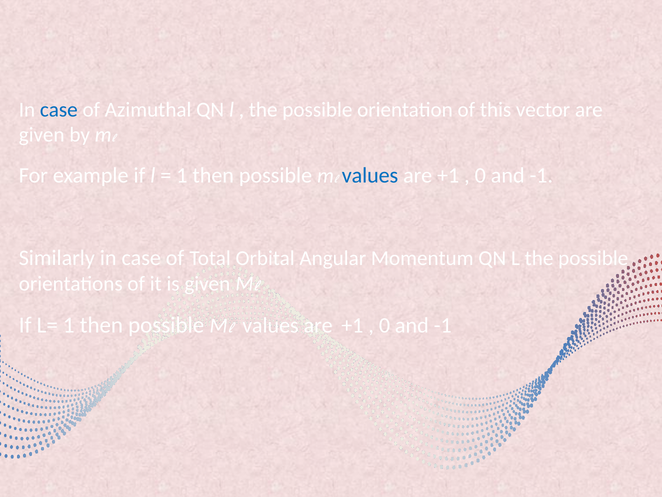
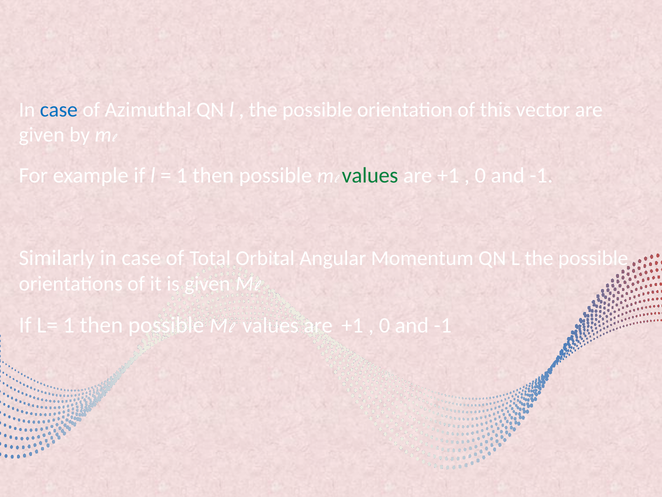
values colour: blue -> green (370, 175)
